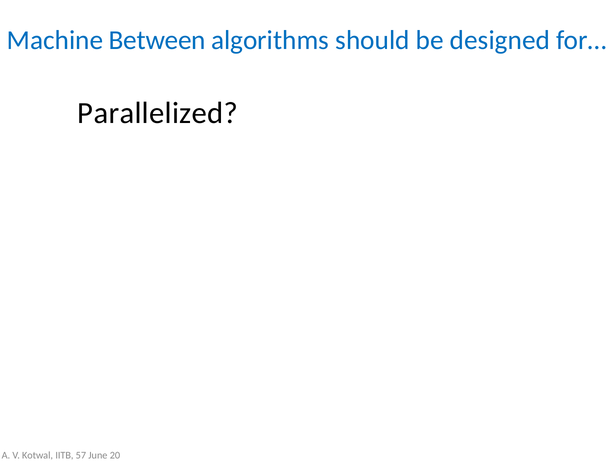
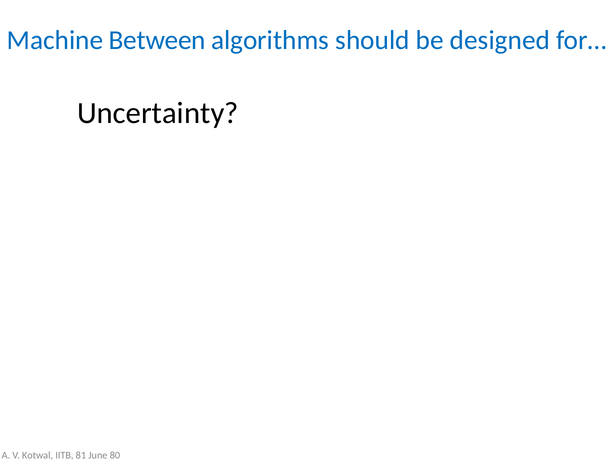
Parallelized: Parallelized -> Uncertainty (158, 113)
57: 57 -> 81 (81, 455)
20: 20 -> 80 (115, 455)
